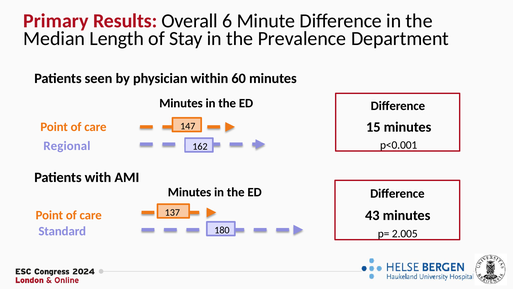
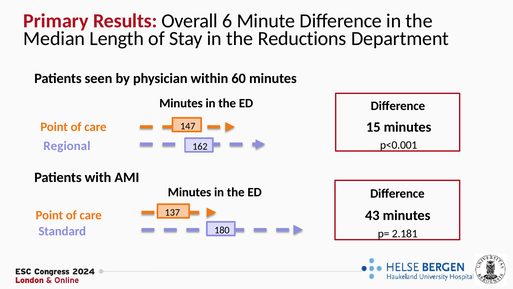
Prevalence: Prevalence -> Reductions (302, 39)
2.005: 2.005 -> 2.181 (405, 233)
